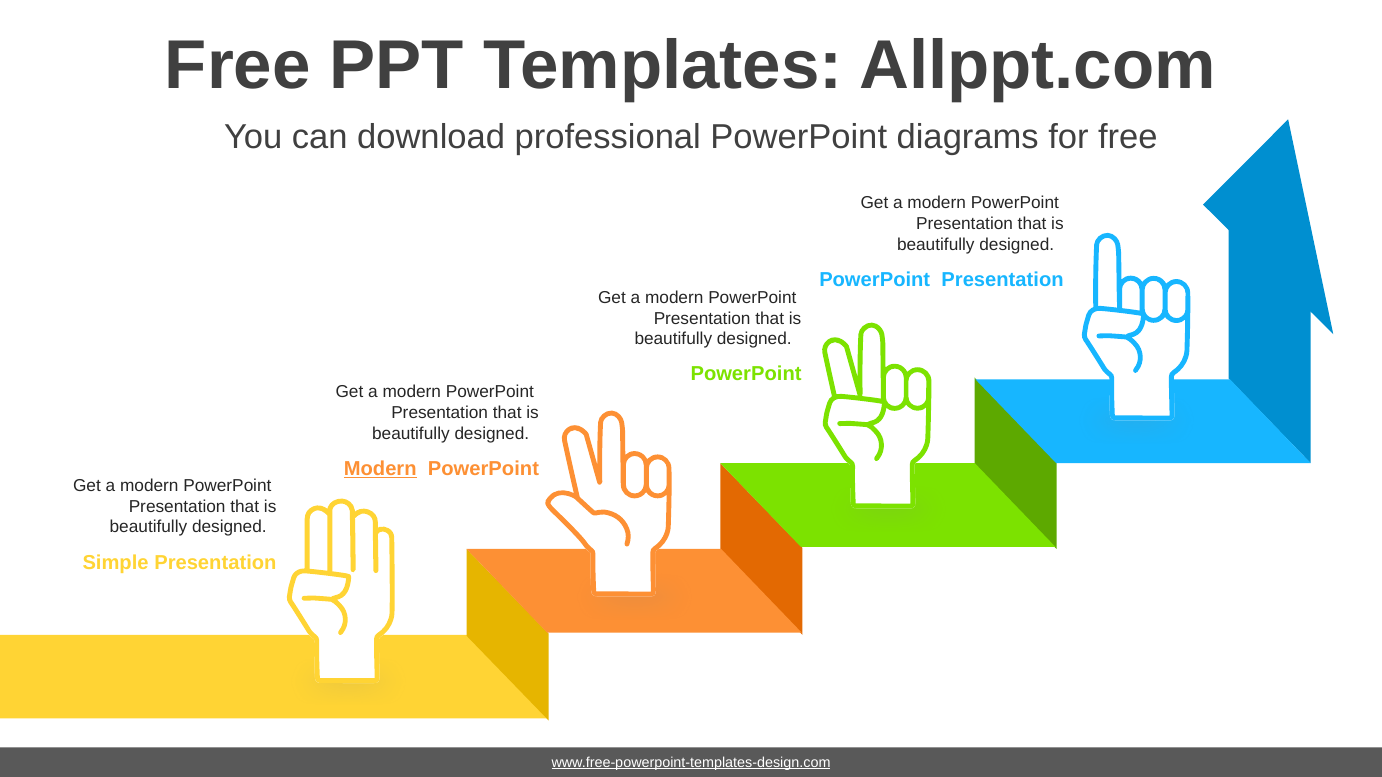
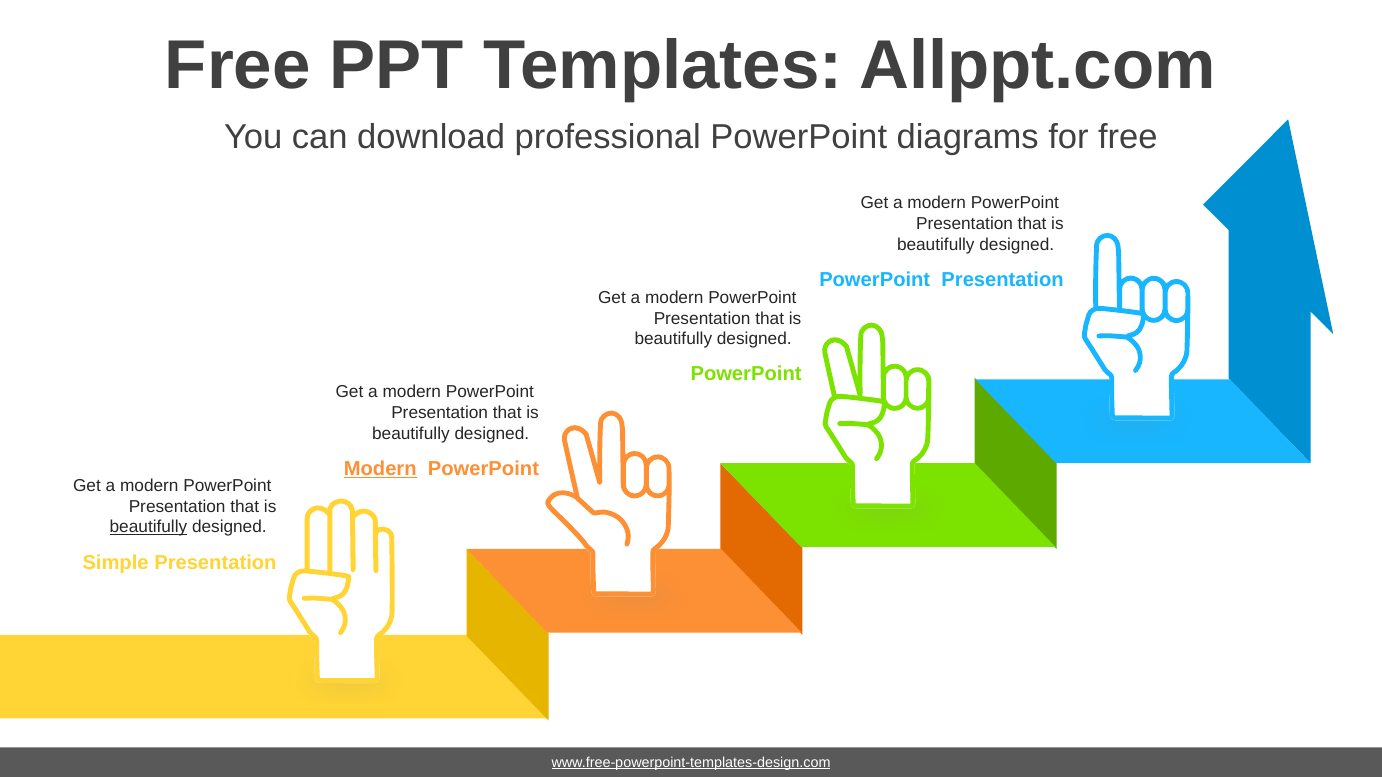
beautifully underline: none -> present (148, 528)
